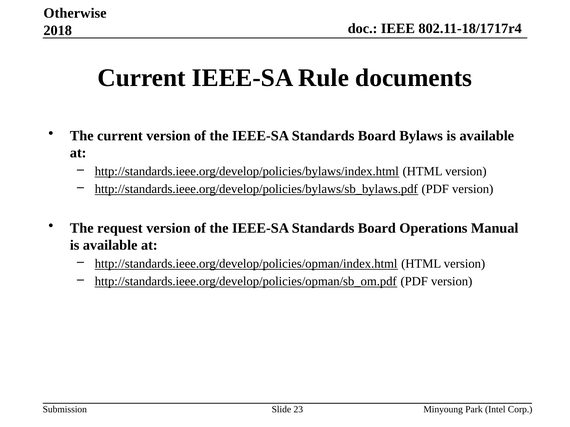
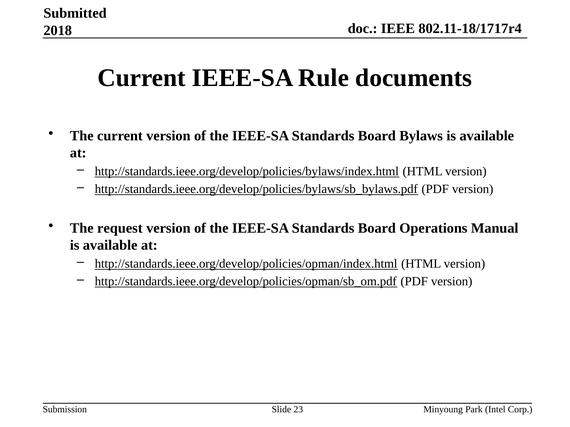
Otherwise: Otherwise -> Submitted (75, 13)
